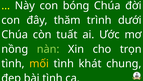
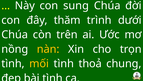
bóng: bóng -> sung (76, 6)
tuất: tuất -> trên (67, 34)
nàn colour: light green -> yellow (48, 49)
khát: khát -> thoả (90, 63)
